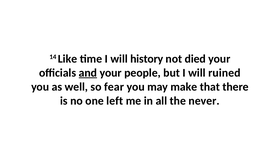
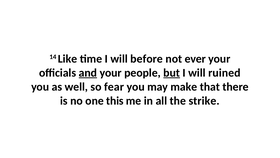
history: history -> before (147, 59)
died: died -> ever (195, 59)
but underline: none -> present (172, 73)
left: left -> this (115, 101)
never: never -> strike (204, 101)
